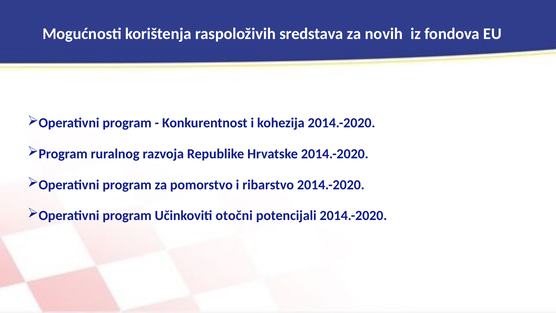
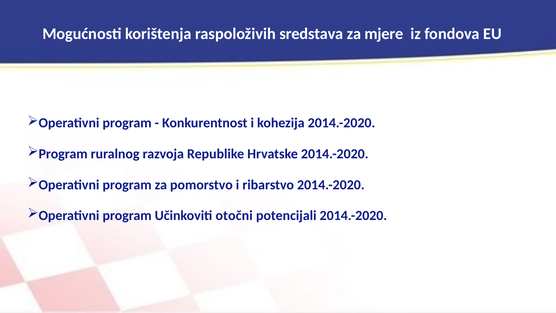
novih: novih -> mjere (384, 34)
